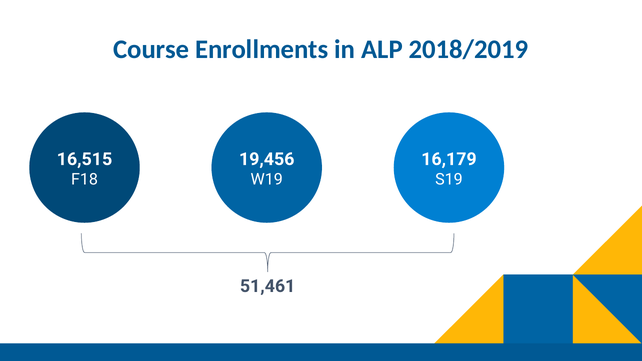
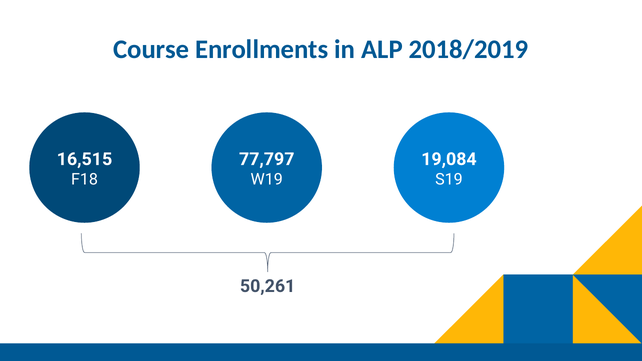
19,456: 19,456 -> 77,797 (267, 159)
16,179: 16,179 -> 19,084 (449, 159)
51,461: 51,461 -> 50,261 (268, 286)
